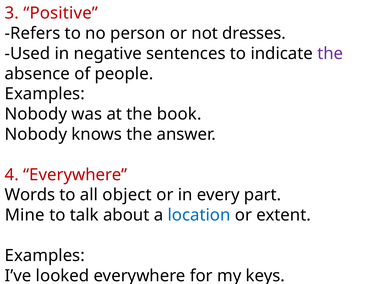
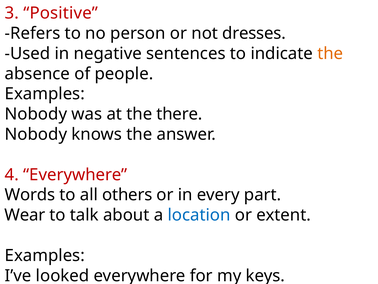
the colour: purple -> orange (330, 53)
book: book -> there (179, 114)
object: object -> others (127, 195)
Mine: Mine -> Wear (25, 215)
